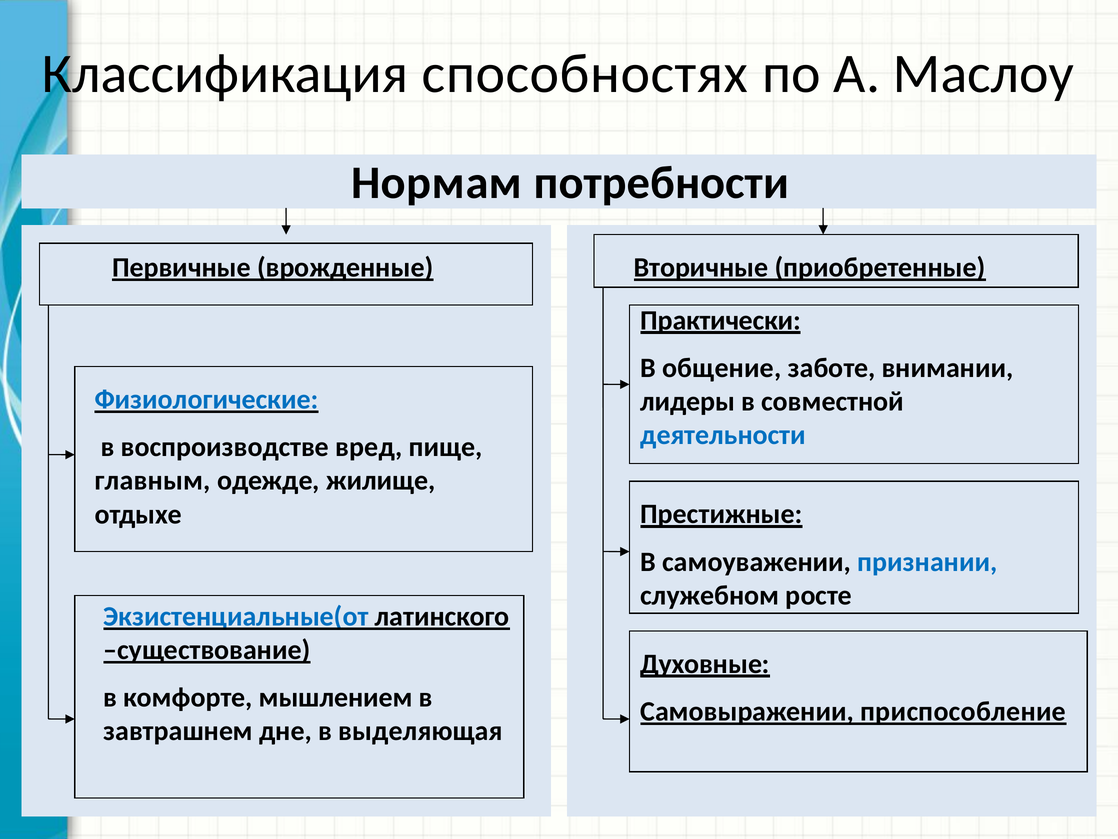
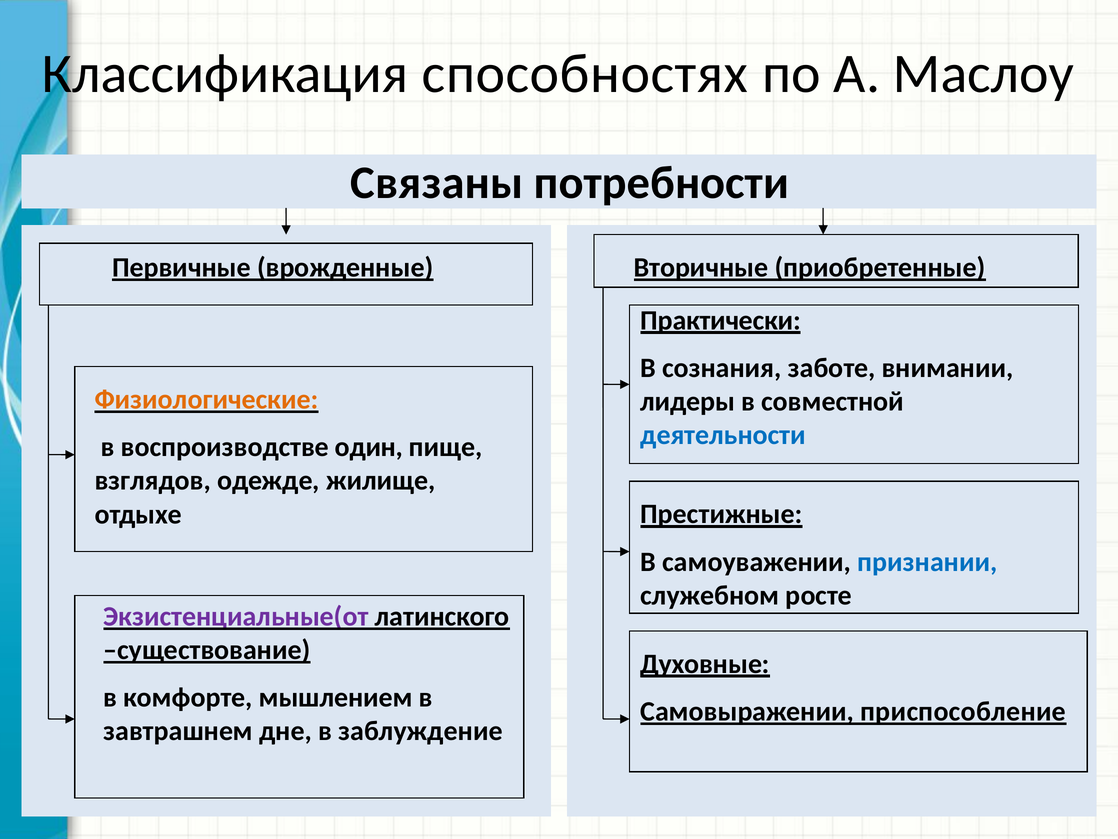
Нормам: Нормам -> Связаны (437, 183)
общение: общение -> сознания (722, 368)
Физиологические colour: blue -> orange (207, 399)
вред: вред -> один (369, 447)
главным: главным -> взглядов (153, 480)
Экзистенциальные(от colour: blue -> purple (236, 616)
выделяющая: выделяющая -> заблуждение (421, 731)
